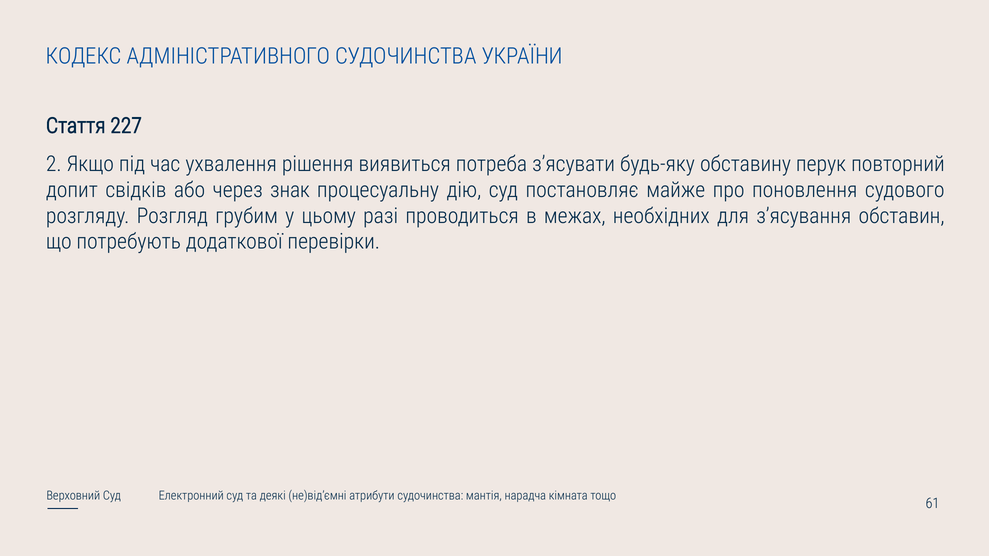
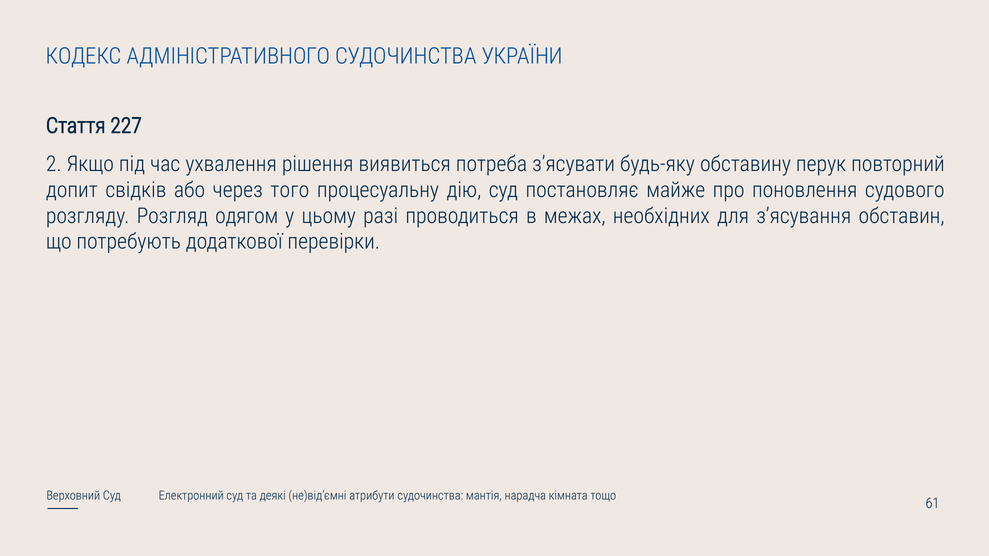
знак: знак -> того (290, 190)
грубим: грубим -> одягом (247, 216)
